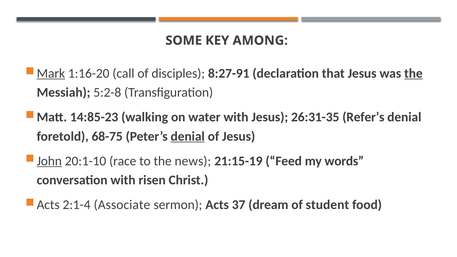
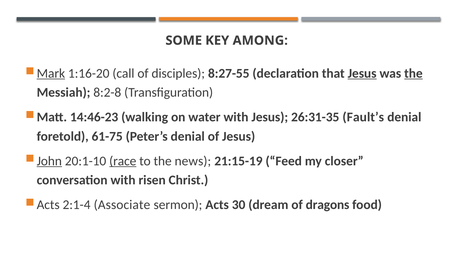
8:27-91: 8:27-91 -> 8:27-55 (229, 73)
Jesus underline: none -> present (362, 73)
5:2-8: 5:2-8 -> 8:2-8 (107, 93)
14:85-23: 14:85-23 -> 14:46-23 (94, 117)
Refer’s: Refer’s -> Fault’s (363, 117)
68-75: 68-75 -> 61-75 (107, 136)
denial underline: present -> none (188, 136)
race underline: none -> present (123, 161)
words: words -> closer (344, 161)
37: 37 -> 30 (239, 205)
student: student -> dragons (328, 205)
